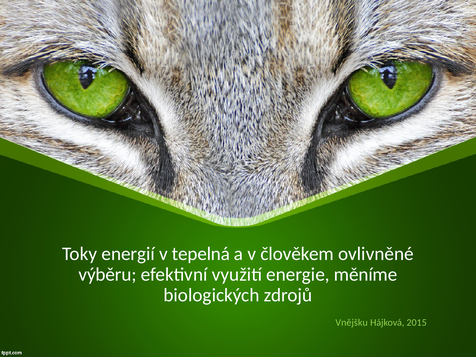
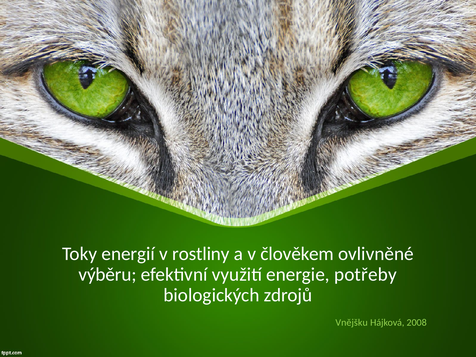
tepelná: tepelná -> rostliny (201, 254)
měníme: měníme -> potřeby (365, 274)
2015: 2015 -> 2008 (417, 323)
